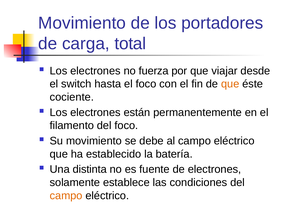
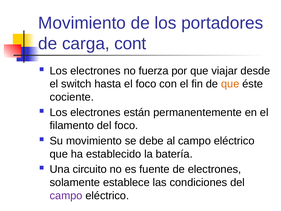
total: total -> cont (130, 44)
distinta: distinta -> circuito (90, 169)
campo colour: orange -> purple (66, 195)
